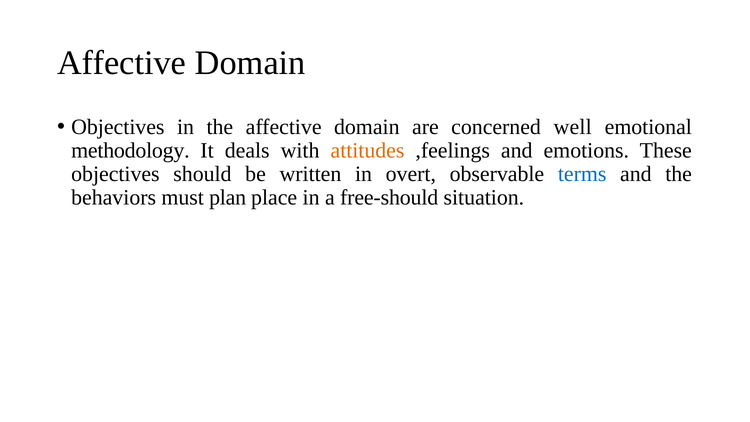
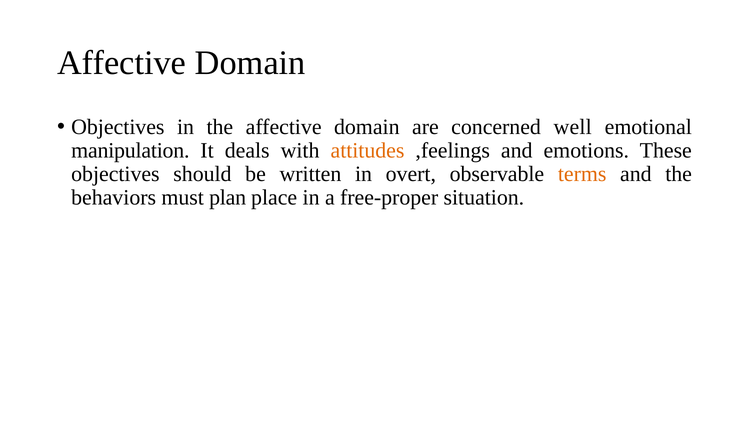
methodology: methodology -> manipulation (130, 150)
terms colour: blue -> orange (582, 174)
free-should: free-should -> free-proper (389, 198)
